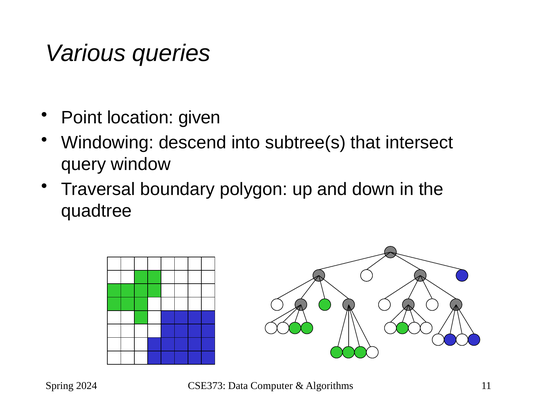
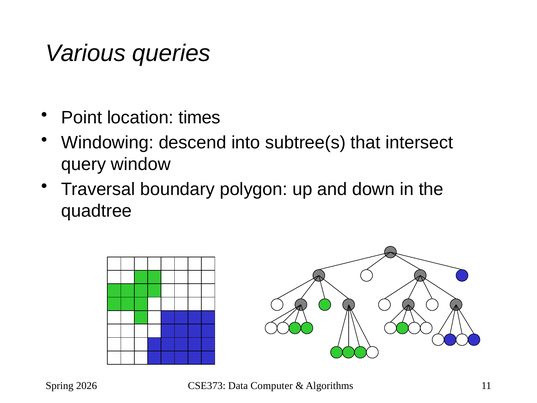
given: given -> times (200, 118)
2024: 2024 -> 2026 (87, 386)
